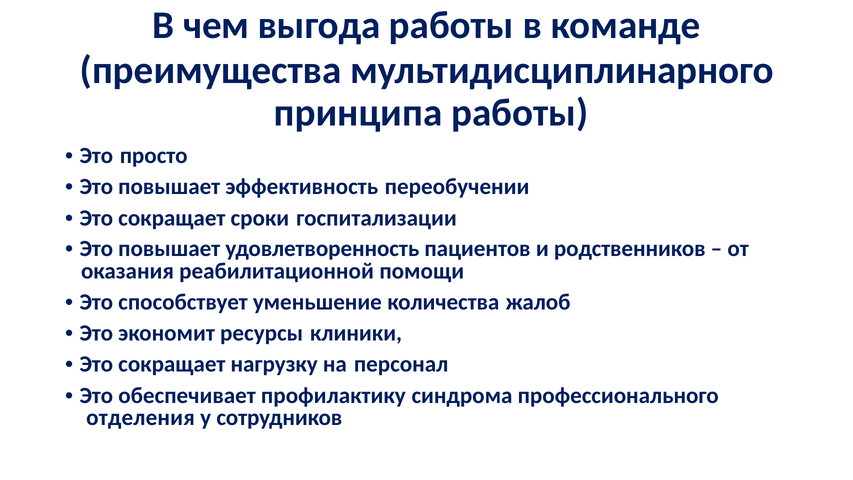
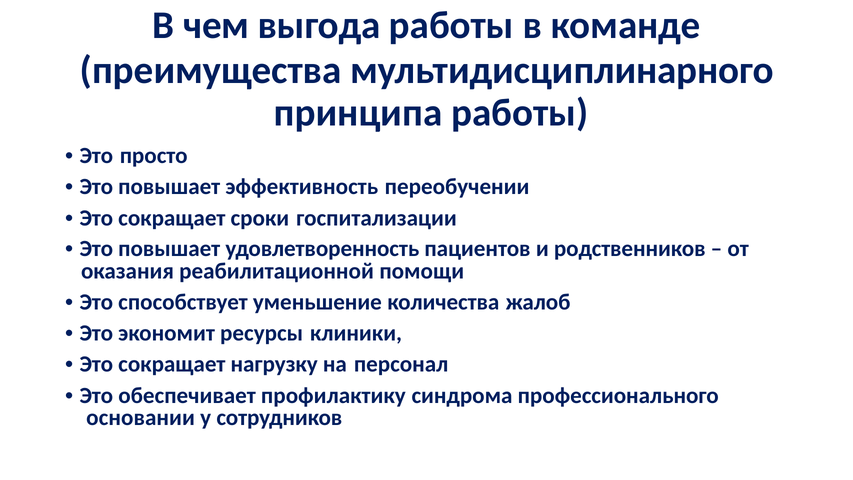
отделения: отделения -> основании (141, 418)
